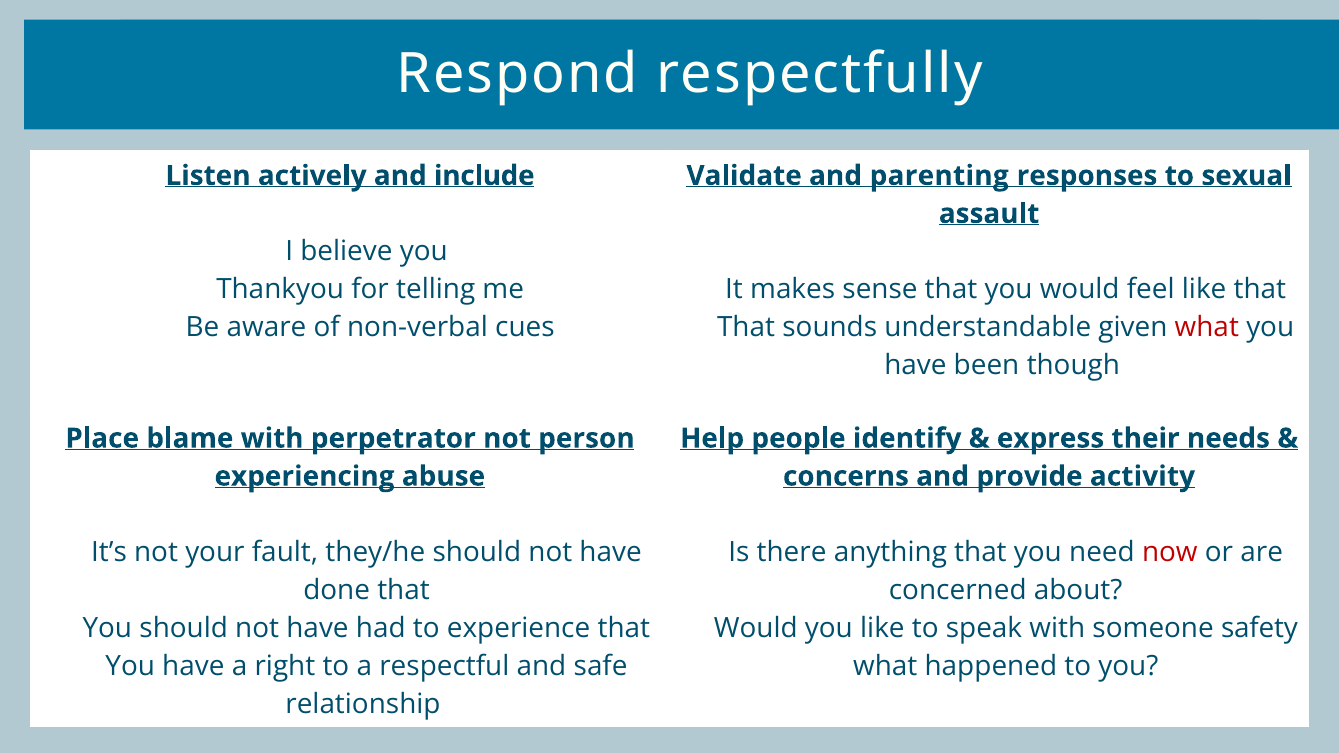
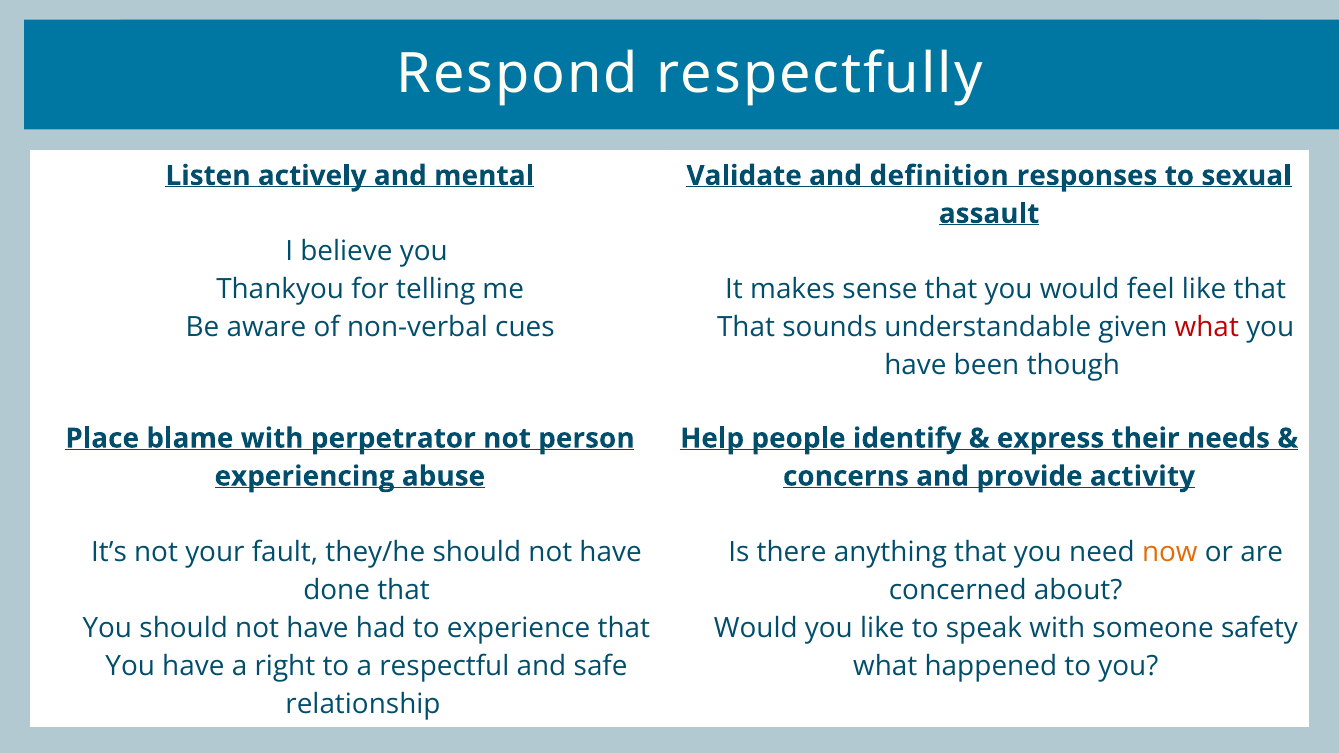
include: include -> mental (484, 176)
parenting: parenting -> definition (939, 176)
now colour: red -> orange (1170, 552)
